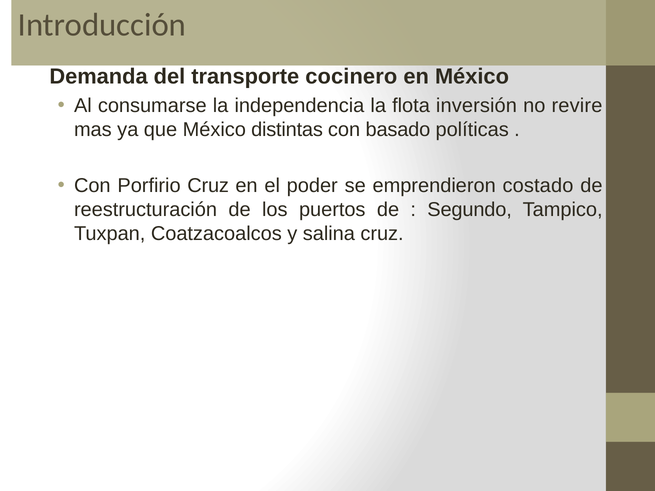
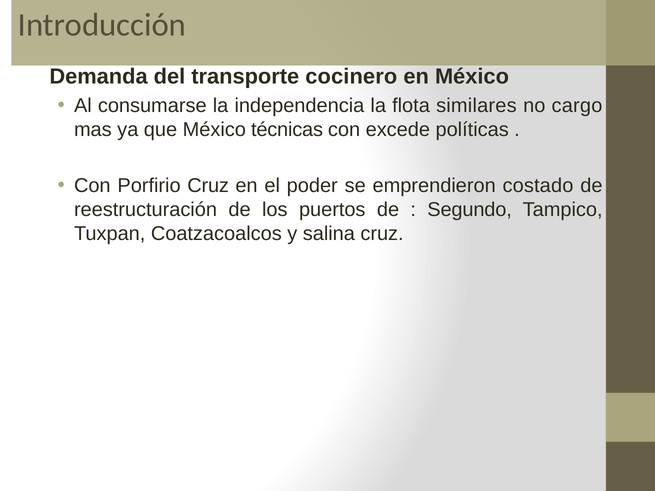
inversión: inversión -> similares (476, 106)
revire: revire -> cargo (577, 106)
distintas: distintas -> técnicas (287, 130)
basado: basado -> excede (398, 130)
